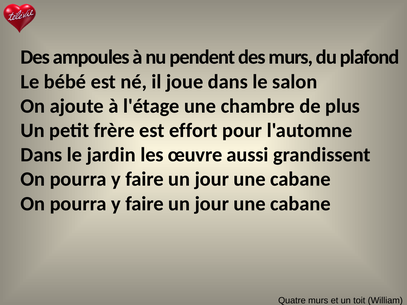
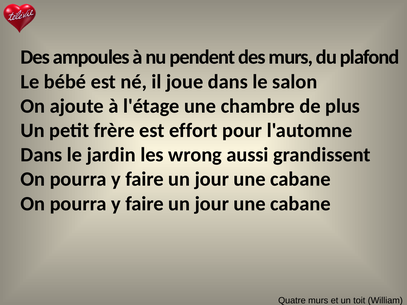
œuvre: œuvre -> wrong (195, 155)
